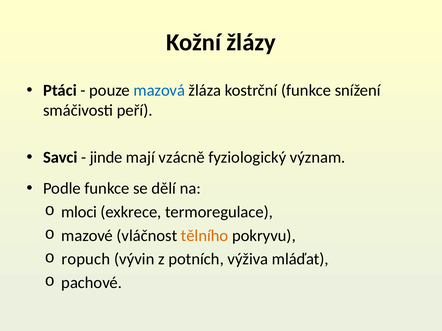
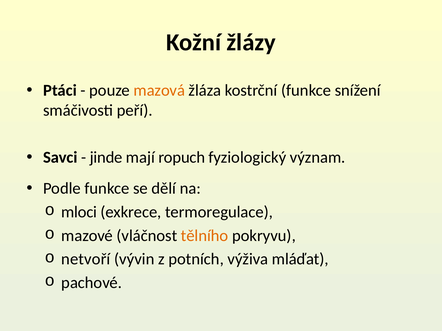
mazová colour: blue -> orange (159, 91)
vzácně: vzácně -> ropuch (182, 158)
ropuch: ropuch -> netvoří (86, 260)
